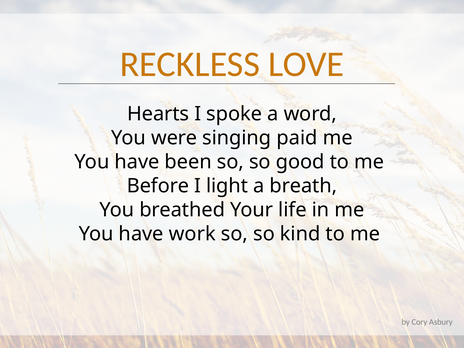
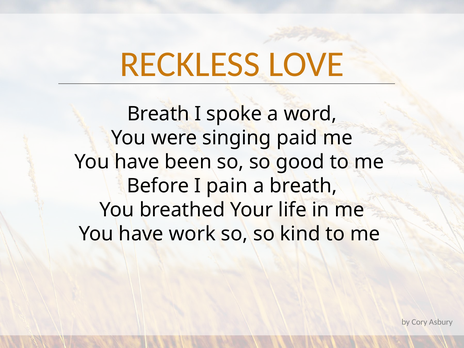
Hearts: Hearts -> Breath (158, 114)
light: light -> pain (227, 186)
